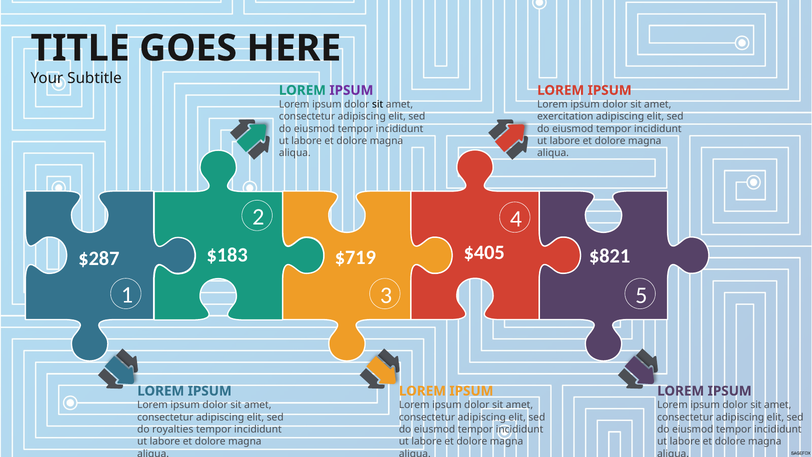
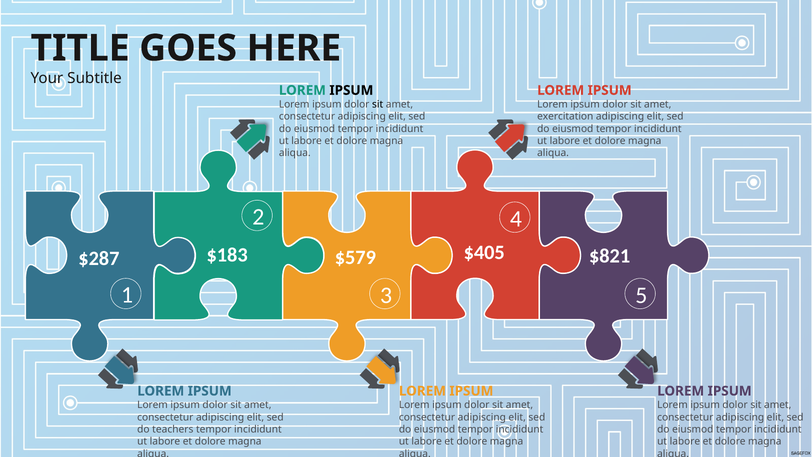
IPSUM colour: purple -> black (351, 90)
$719: $719 -> $579 (355, 257)
royalties: royalties -> teachers (173, 429)
